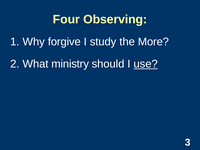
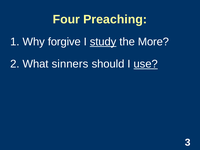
Observing: Observing -> Preaching (115, 19)
study underline: none -> present (103, 42)
ministry: ministry -> sinners (70, 64)
